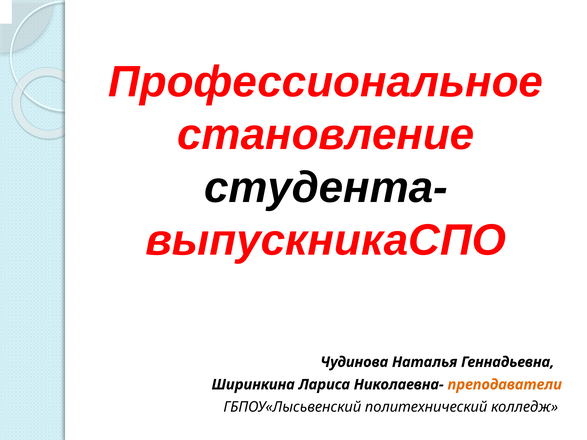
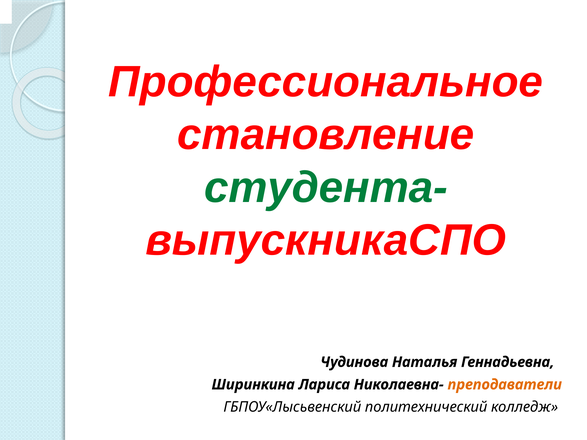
студента- colour: black -> green (326, 188)
